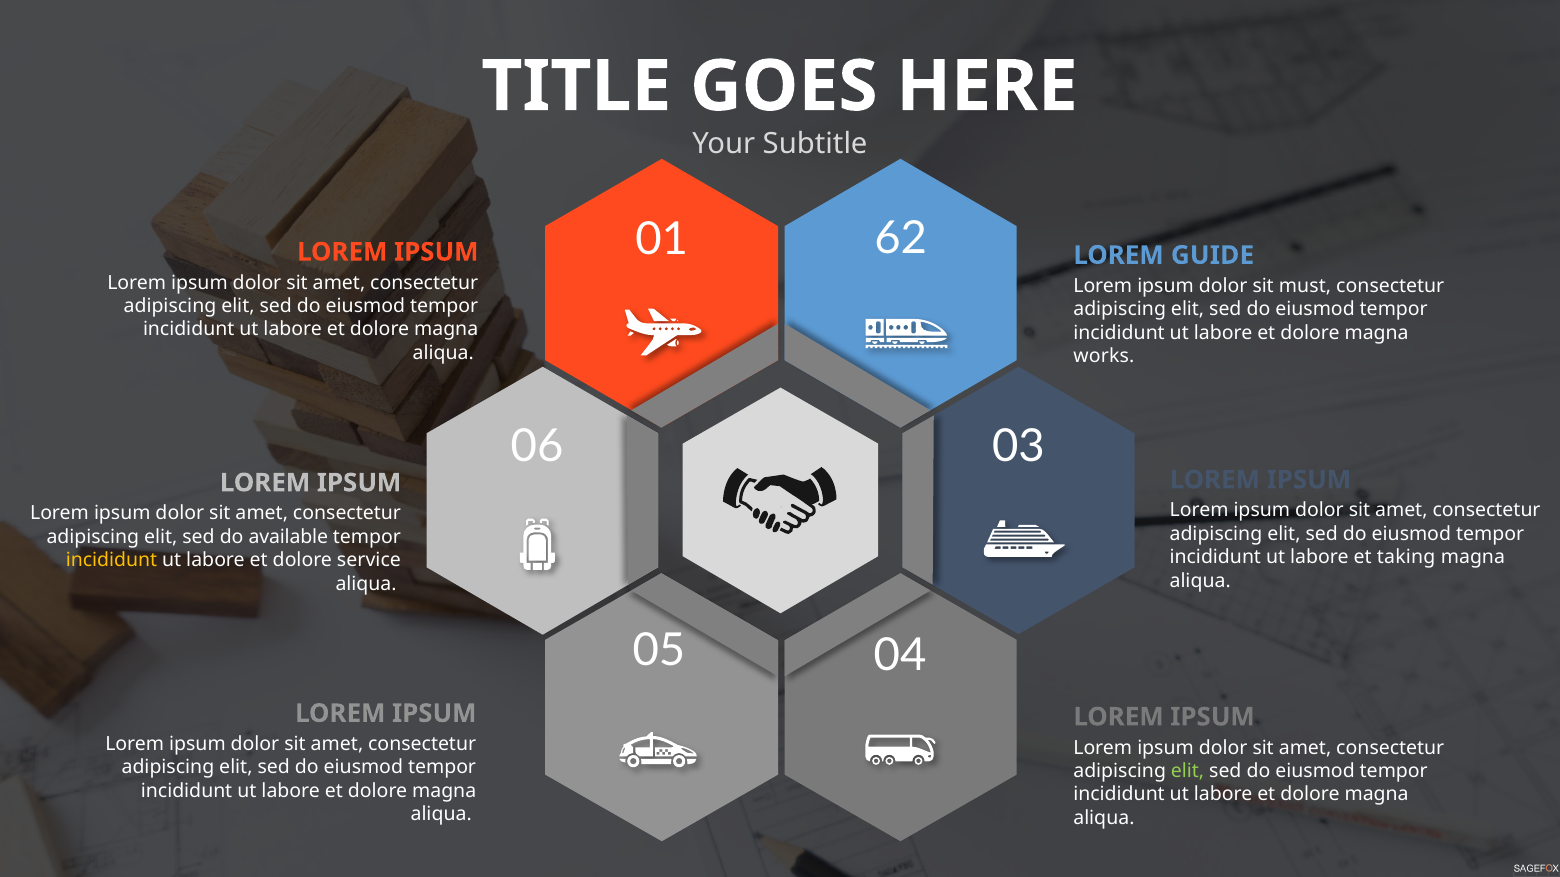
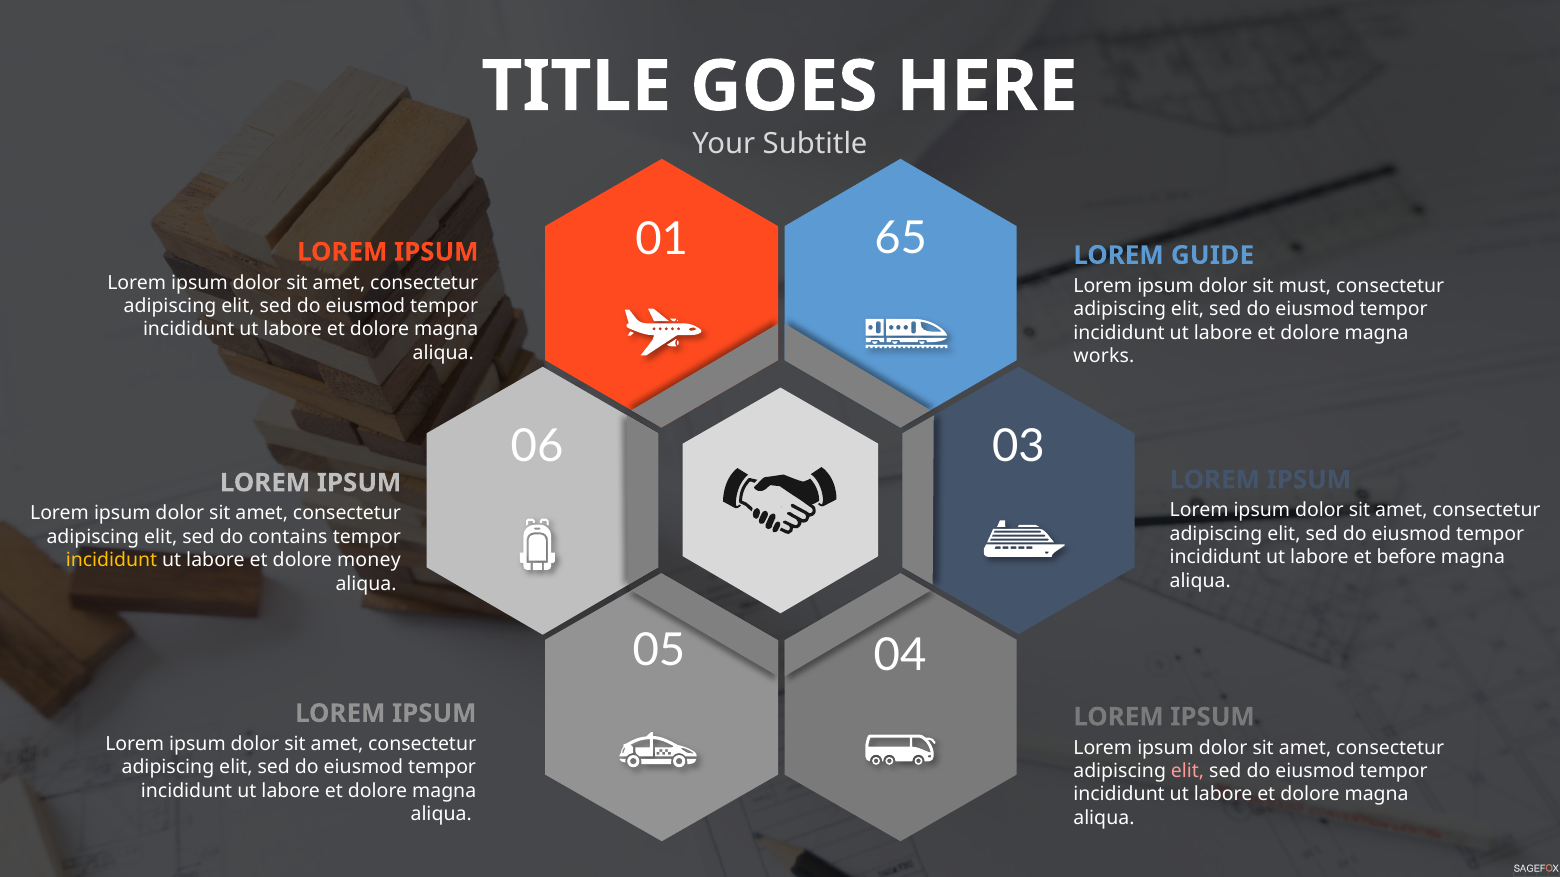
62: 62 -> 65 (901, 239)
available: available -> contains (288, 537)
taking: taking -> before (1406, 558)
service: service -> money (369, 561)
elit colour: light green -> pink (1188, 771)
